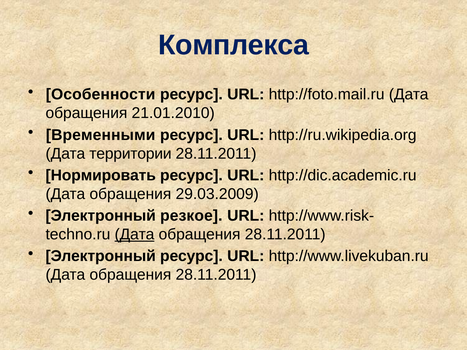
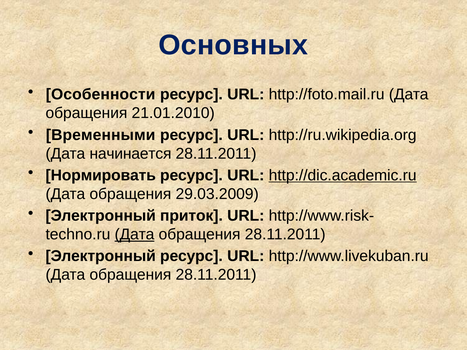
Комплекса: Комплекса -> Основных (233, 45)
территории: территории -> начинается (130, 154)
http://dic.academic.ru underline: none -> present (343, 175)
резкое: резкое -> приток (191, 216)
